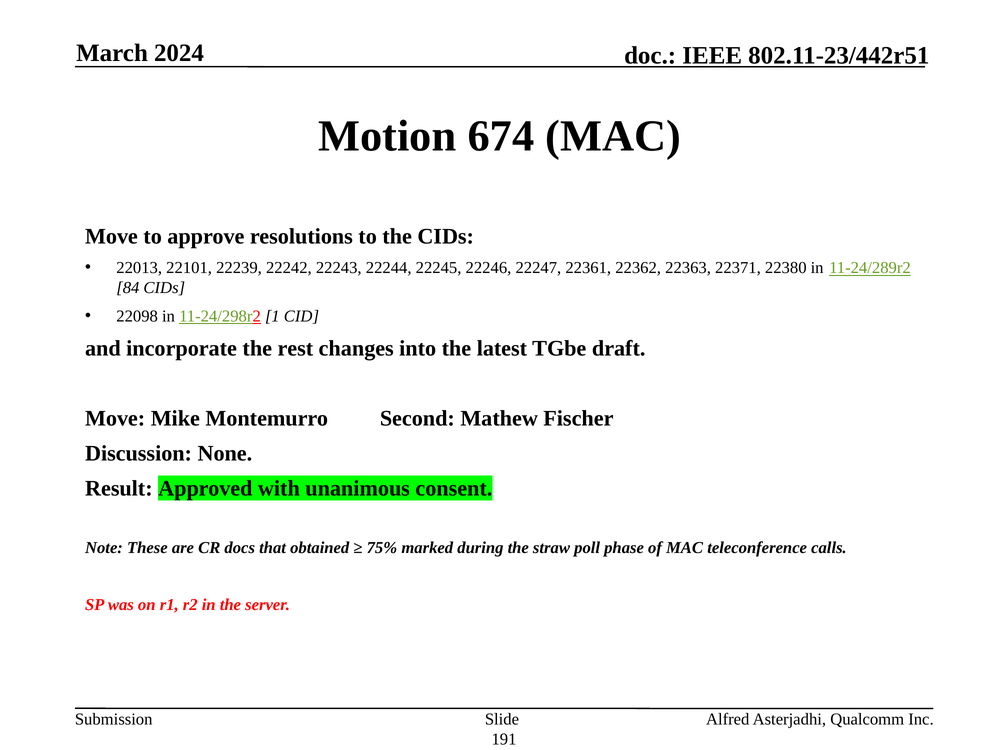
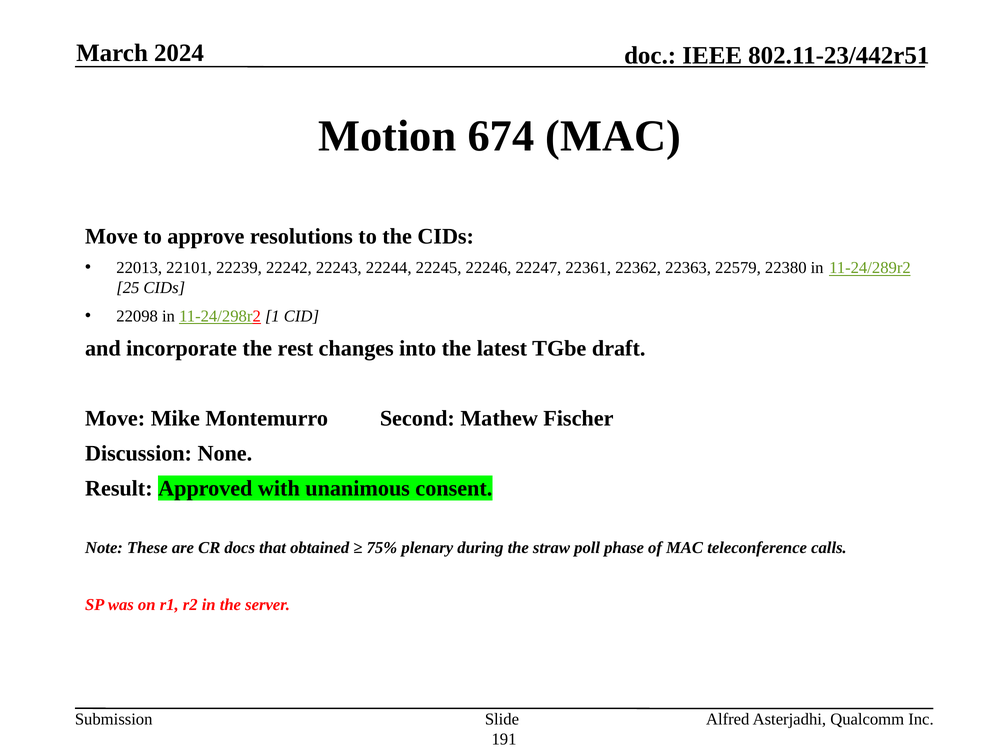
22371: 22371 -> 22579 (738, 268)
84: 84 -> 25 (128, 288)
marked: marked -> plenary (427, 548)
